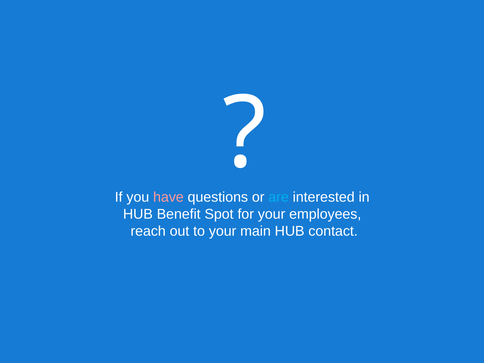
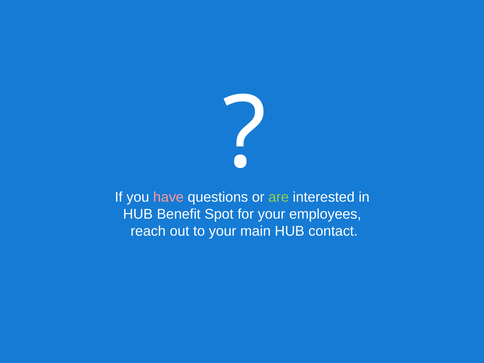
are colour: light blue -> light green (279, 197)
